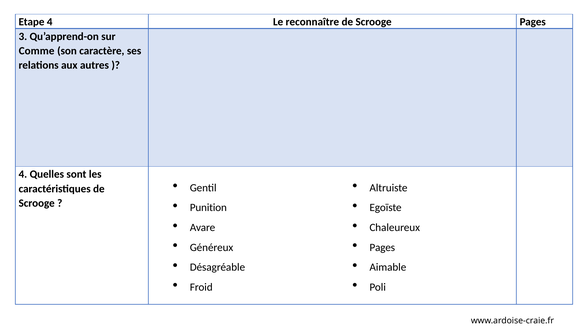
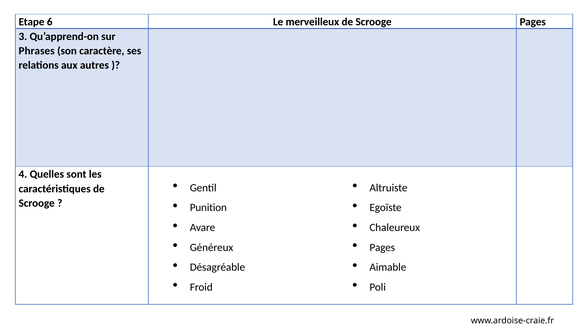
Etape 4: 4 -> 6 (50, 22)
reconnaître: reconnaître -> merveilleux (312, 22)
Comme: Comme -> Phrases (37, 51)
